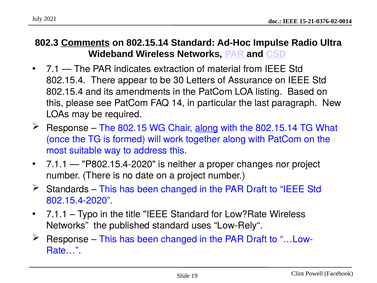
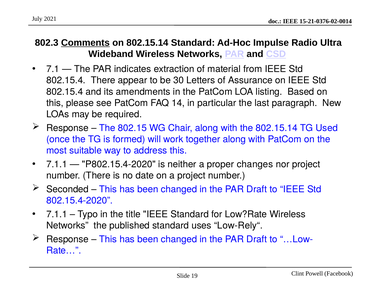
along underline: present -> none (207, 128)
What: What -> Used (327, 128)
Standards: Standards -> Seconded (68, 189)
